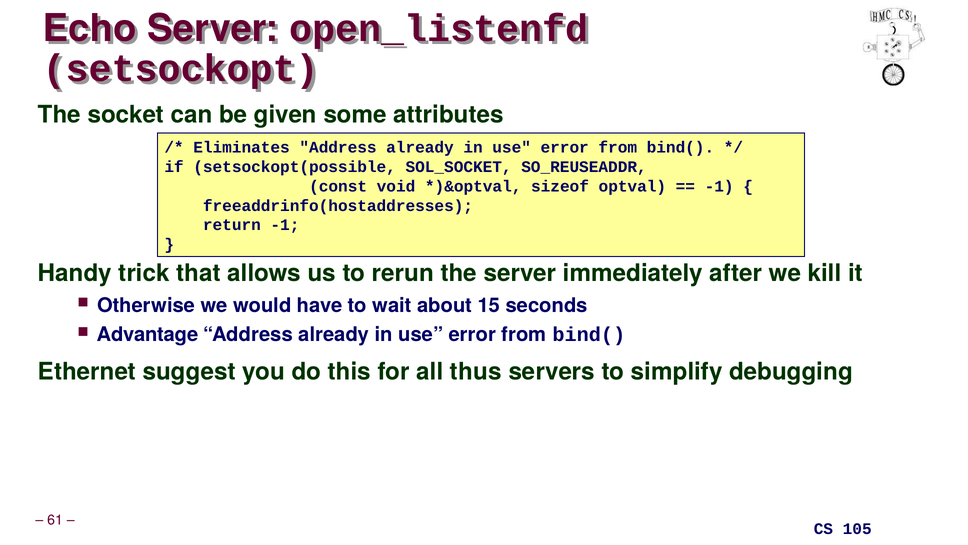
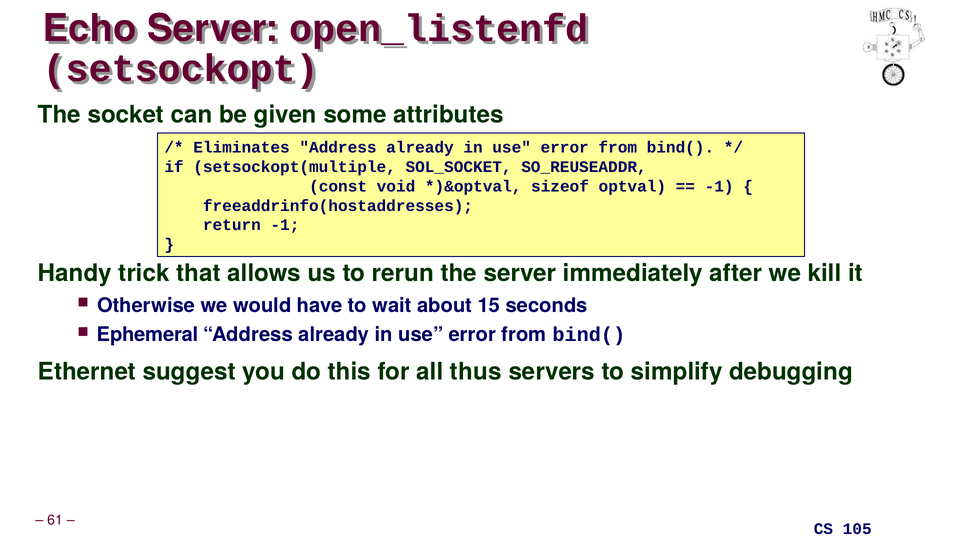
setsockopt(possible: setsockopt(possible -> setsockopt(multiple (295, 167)
Advantage: Advantage -> Ephemeral (148, 334)
